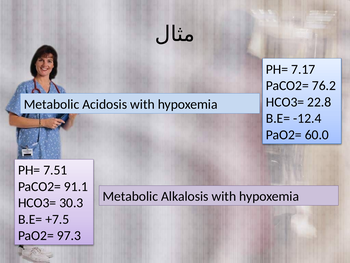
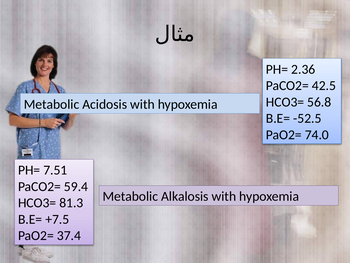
7.17: 7.17 -> 2.36 (303, 69)
76.2: 76.2 -> 42.5 (324, 86)
22.8: 22.8 -> 56.8 (319, 102)
-12.4: -12.4 -> -52.5 (307, 118)
60.0: 60.0 -> 74.0 (317, 135)
91.1: 91.1 -> 59.4 (76, 186)
30.3: 30.3 -> 81.3 (71, 203)
97.3: 97.3 -> 37.4 (69, 235)
